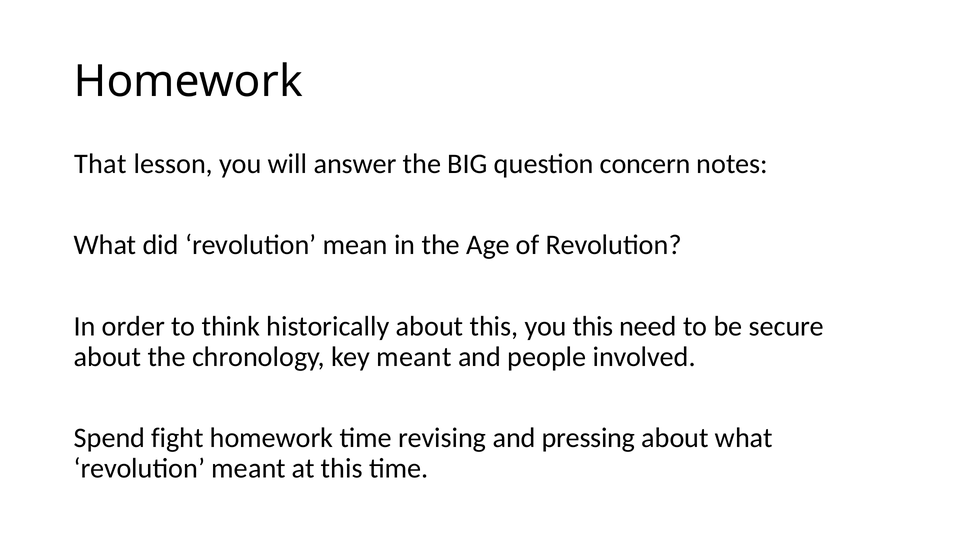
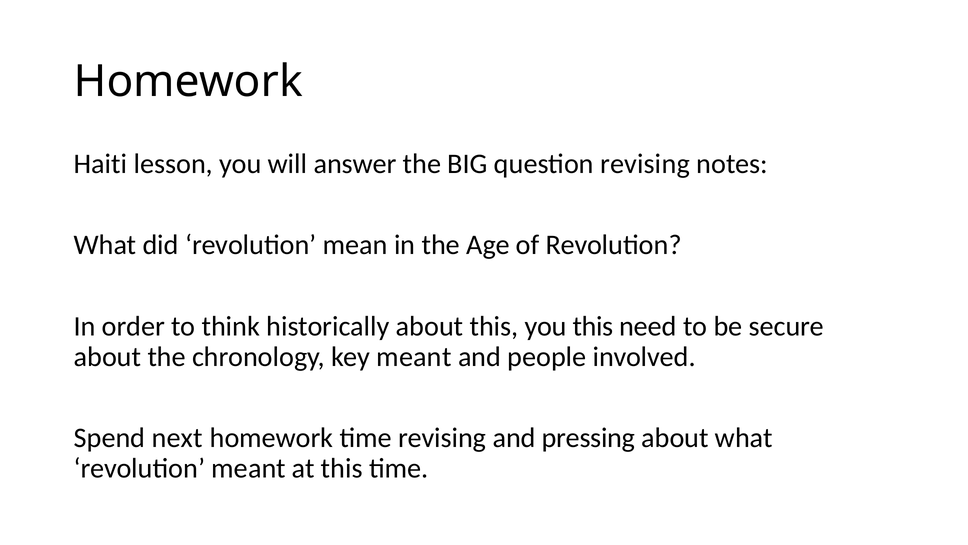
That: That -> Haiti (101, 164)
question concern: concern -> revising (645, 164)
fight: fight -> next (177, 438)
